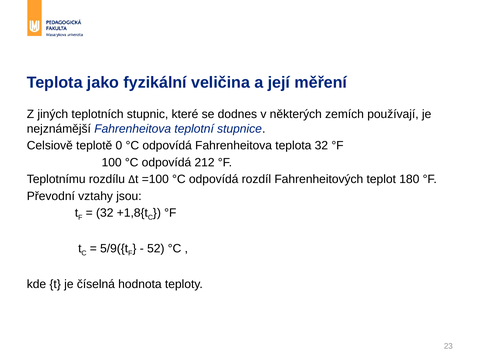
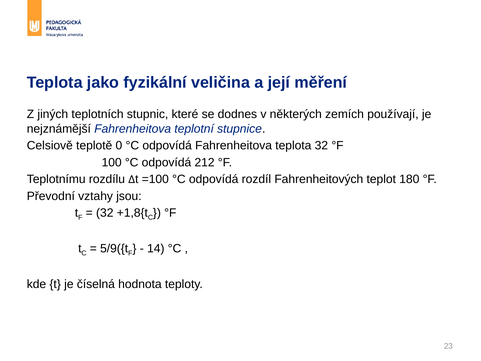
52: 52 -> 14 (156, 248)
